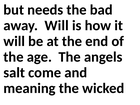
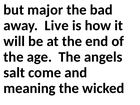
needs: needs -> major (45, 10)
away Will: Will -> Live (57, 26)
